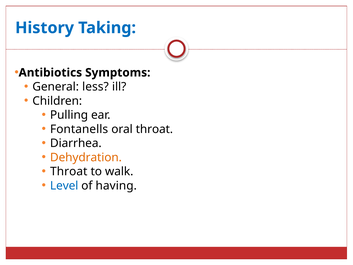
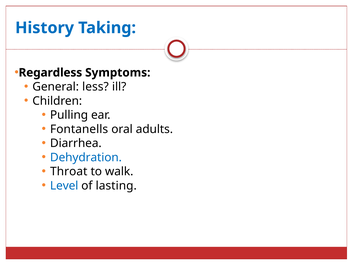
Antibiotics: Antibiotics -> Regardless (50, 73)
oral throat: throat -> adults (154, 129)
Dehydration colour: orange -> blue (86, 157)
having: having -> lasting (116, 186)
